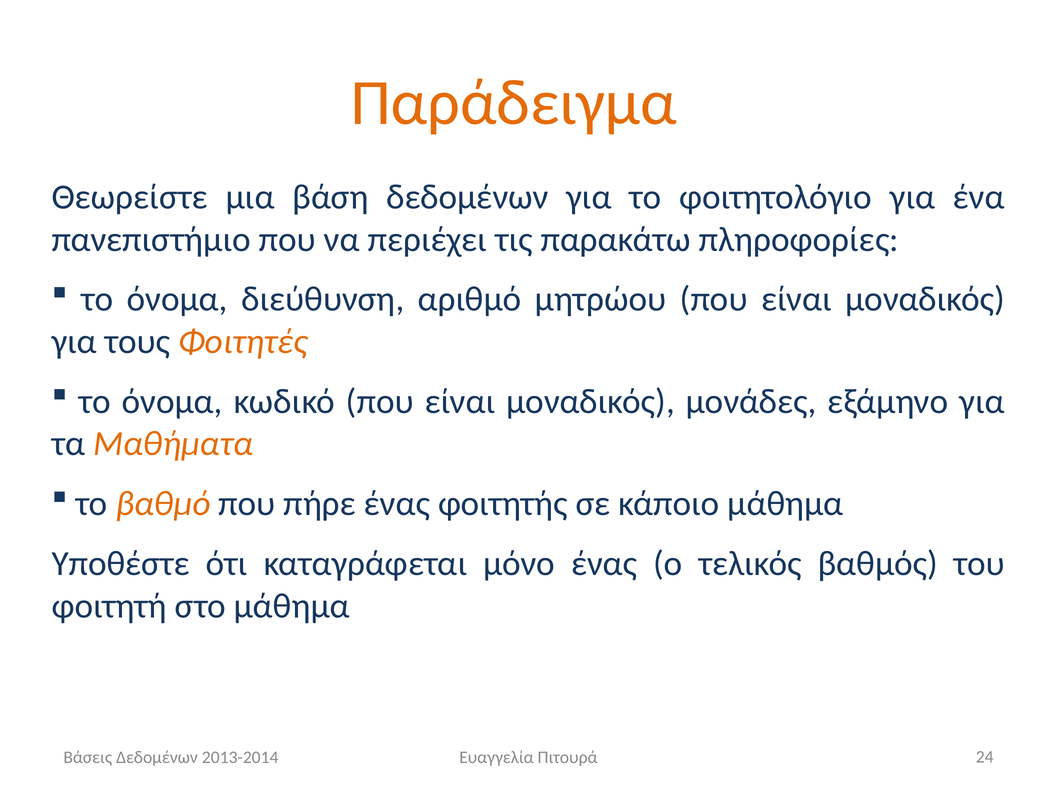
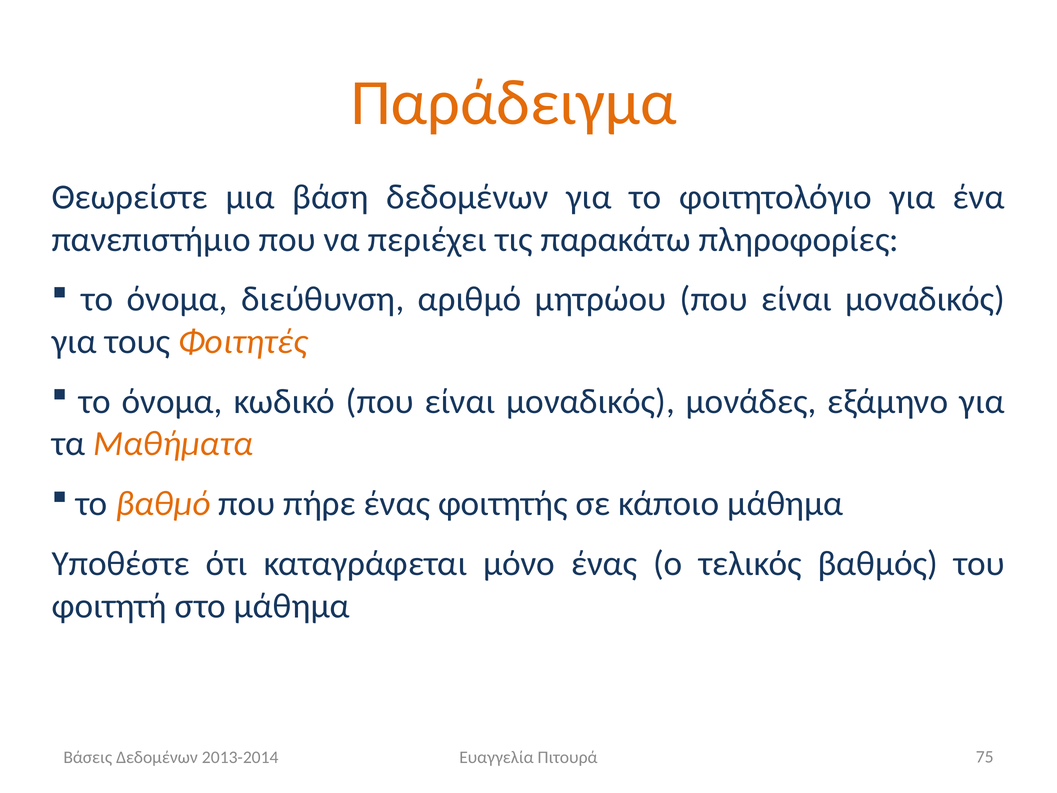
24: 24 -> 75 (985, 757)
